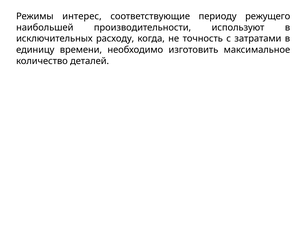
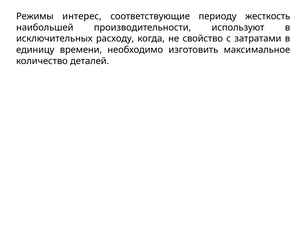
режущего: режущего -> жесткость (268, 16)
точность: точность -> свойство (203, 39)
